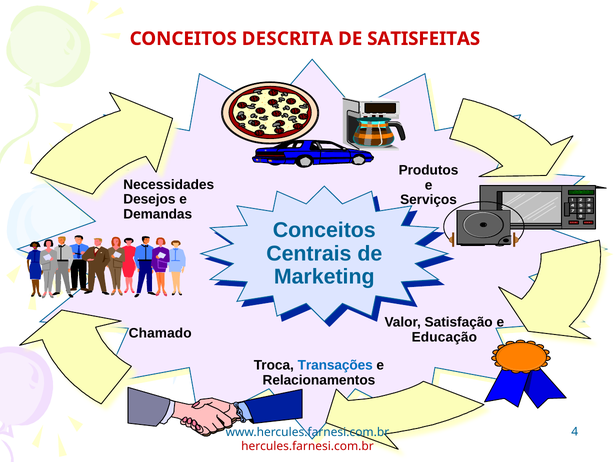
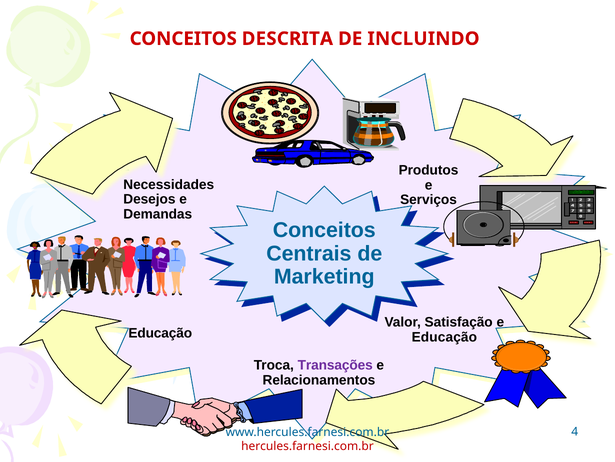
SATISFEITAS: SATISFEITAS -> INCLUINDO (424, 39)
Chamado: Chamado -> Educação (160, 333)
Transações colour: blue -> purple (335, 365)
